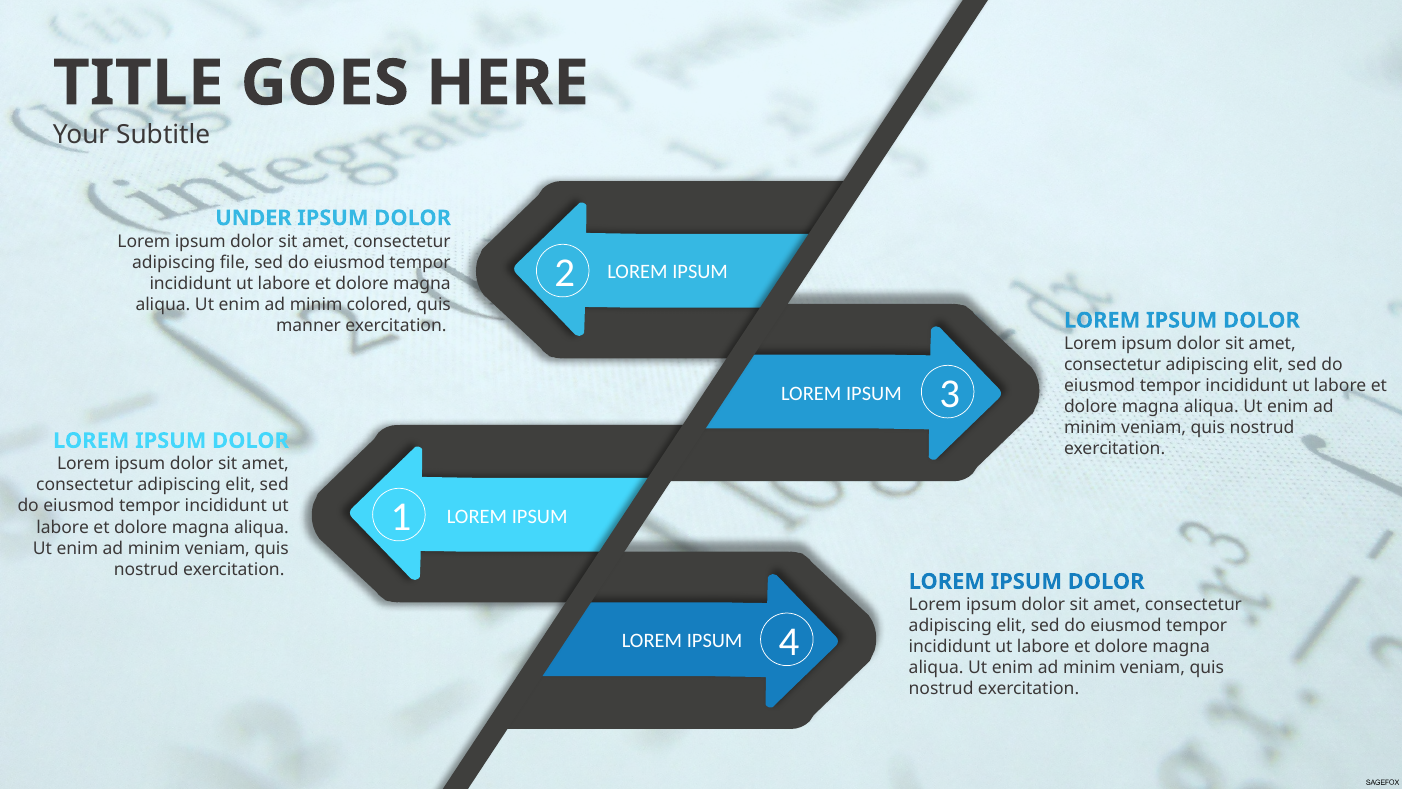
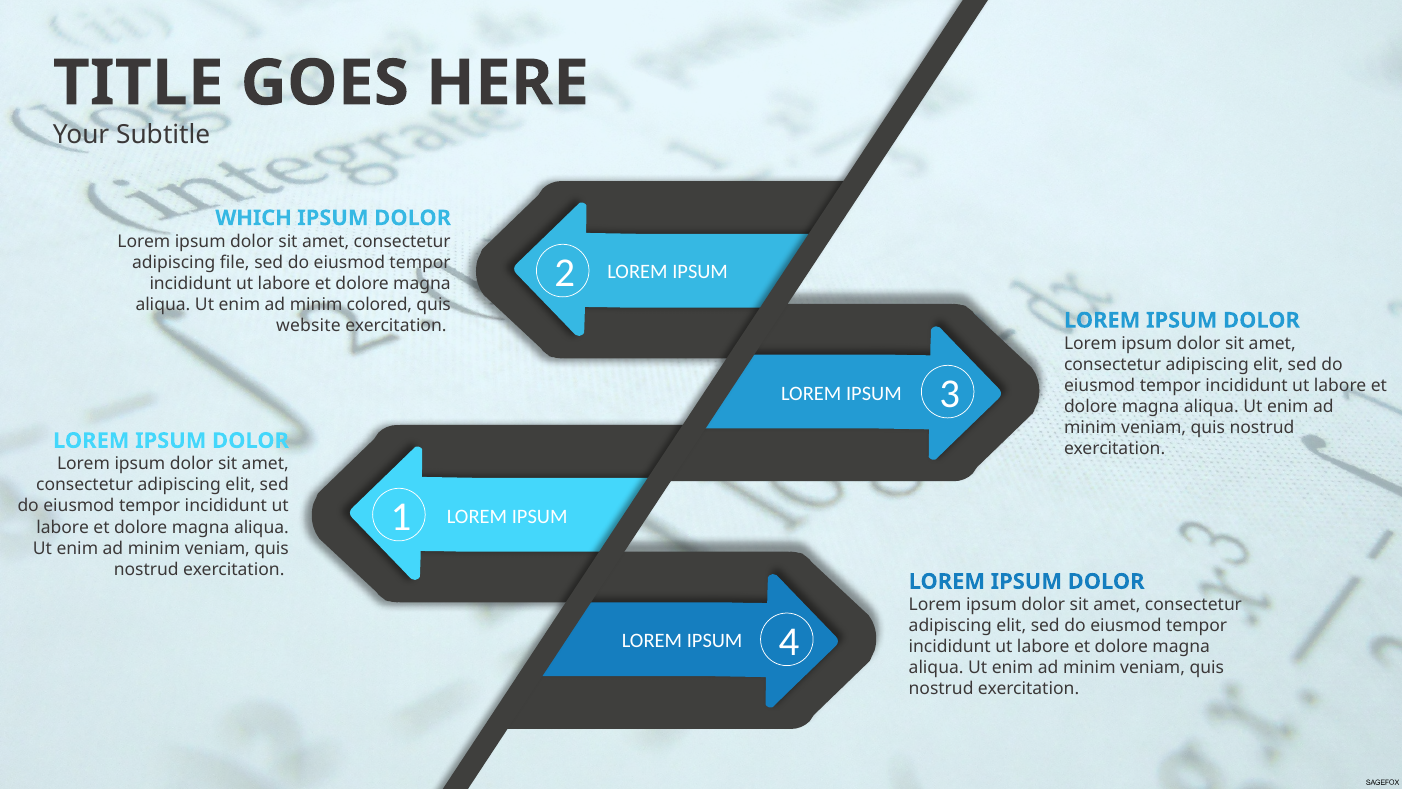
UNDER: UNDER -> WHICH (254, 218)
manner: manner -> website (308, 325)
